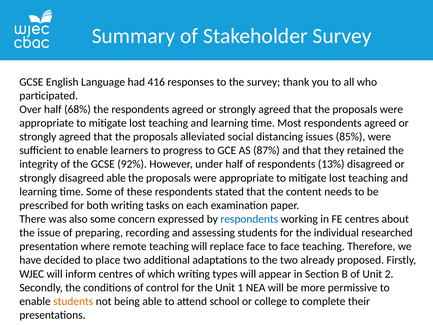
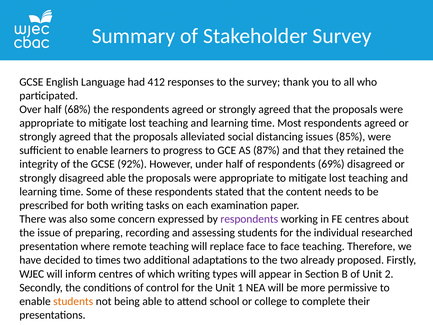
416: 416 -> 412 (156, 82)
13%: 13% -> 69% (331, 164)
respondents colour: blue -> purple (249, 219)
place: place -> times (108, 260)
